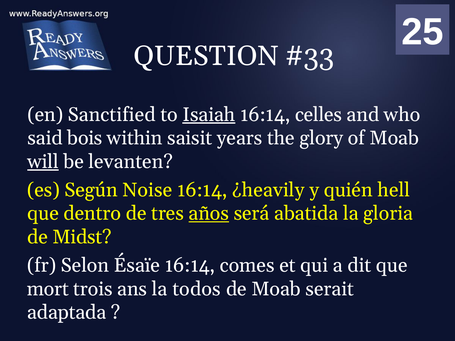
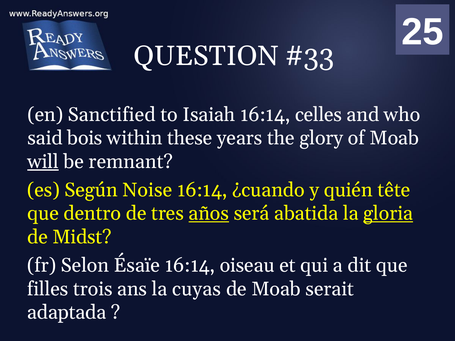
Isaiah underline: present -> none (209, 115)
saisit: saisit -> these (190, 138)
levanten: levanten -> remnant (131, 162)
¿heavily: ¿heavily -> ¿cuando (268, 190)
hell: hell -> tête (394, 190)
gloria underline: none -> present (388, 214)
comes: comes -> oiseau (247, 266)
mort: mort -> filles (48, 289)
todos: todos -> cuyas (197, 289)
